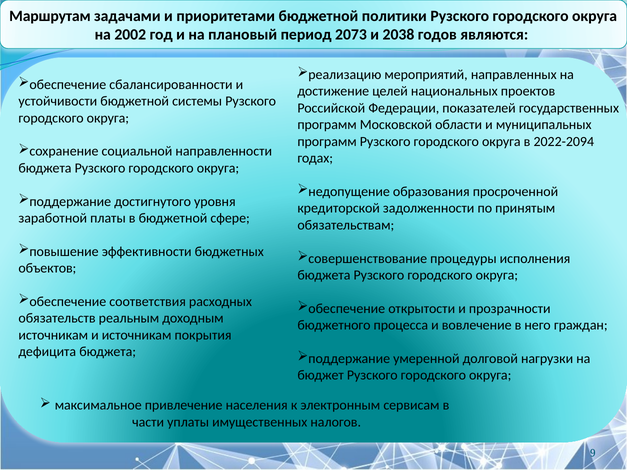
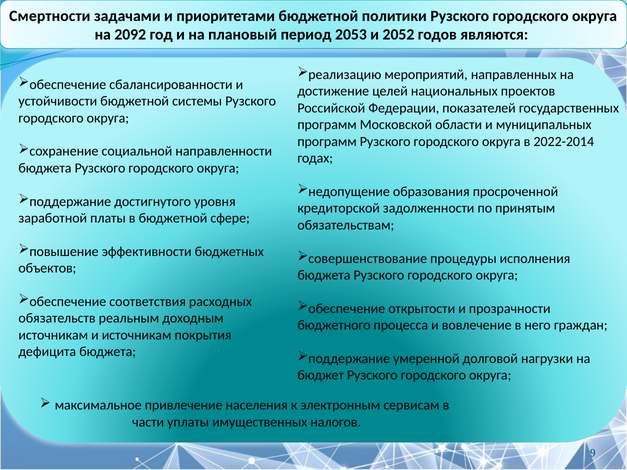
Маршрутам: Маршрутам -> Смертности (50, 16)
2002: 2002 -> 2092 (130, 35)
2073: 2073 -> 2053 (351, 35)
2038: 2038 -> 2052 (398, 35)
2022-2094: 2022-2094 -> 2022-2014 (564, 142)
